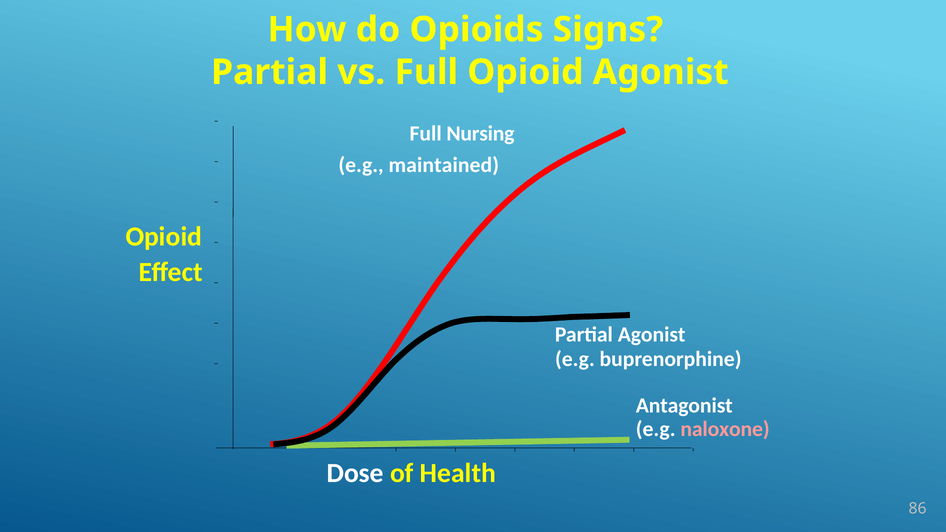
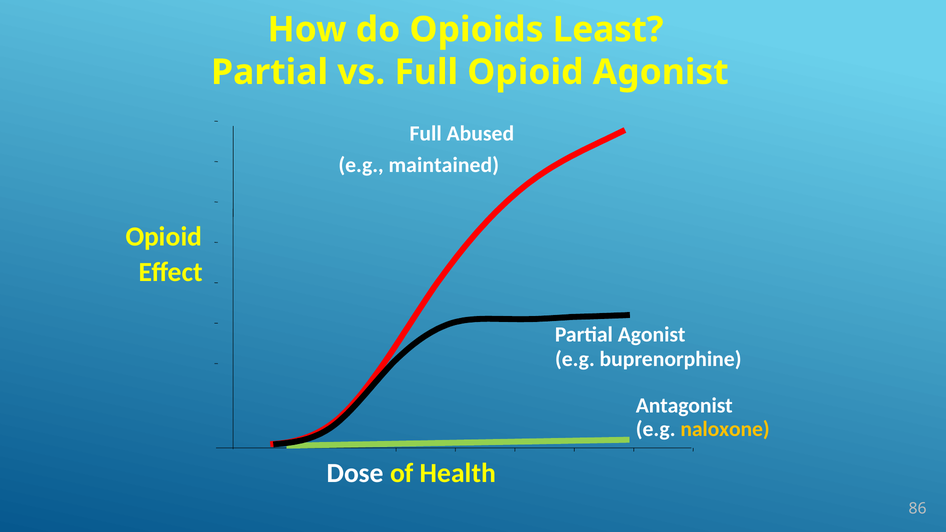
Signs: Signs -> Least (608, 30)
Nursing: Nursing -> Abused (480, 134)
naloxone colour: pink -> yellow (725, 429)
